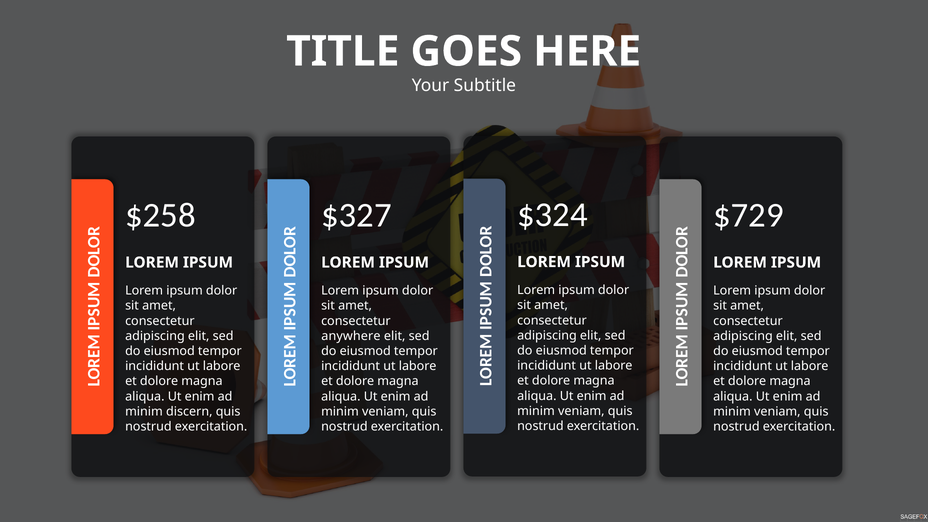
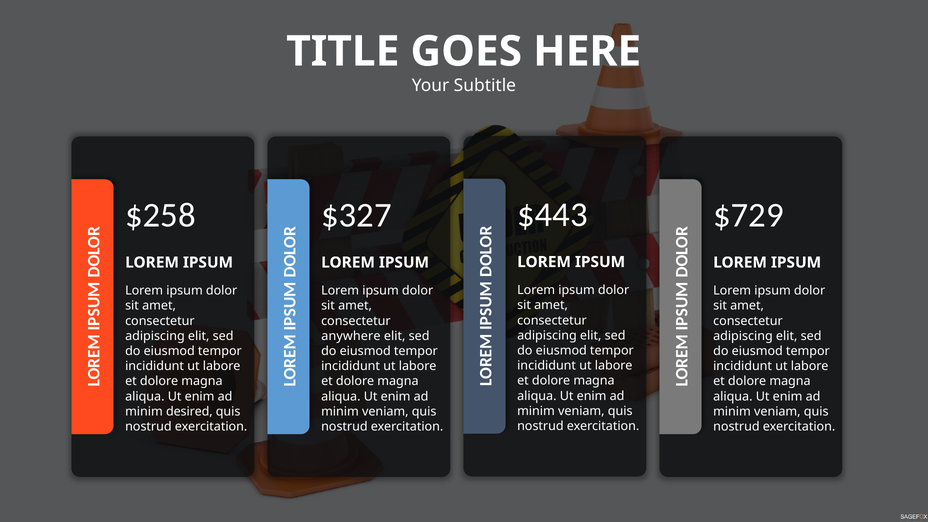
$324: $324 -> $443 (552, 215)
discern: discern -> desired (189, 412)
